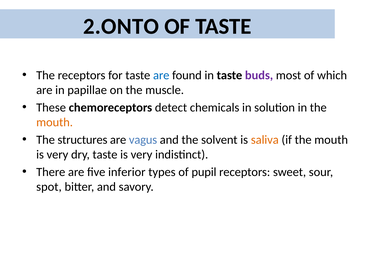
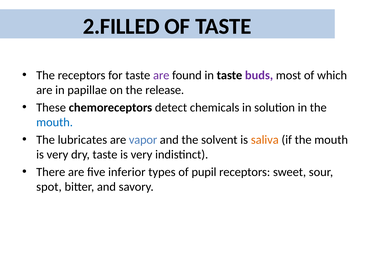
2.ONTO: 2.ONTO -> 2.FILLED (121, 26)
are colour: blue -> purple (161, 75)
muscle: muscle -> release (165, 90)
mouth colour: orange -> blue (55, 122)
structures: structures -> lubricates (82, 140)
vagus: vagus -> vapor (143, 140)
